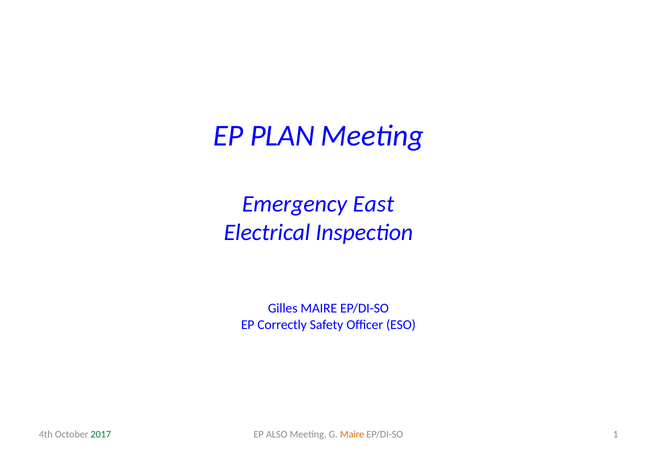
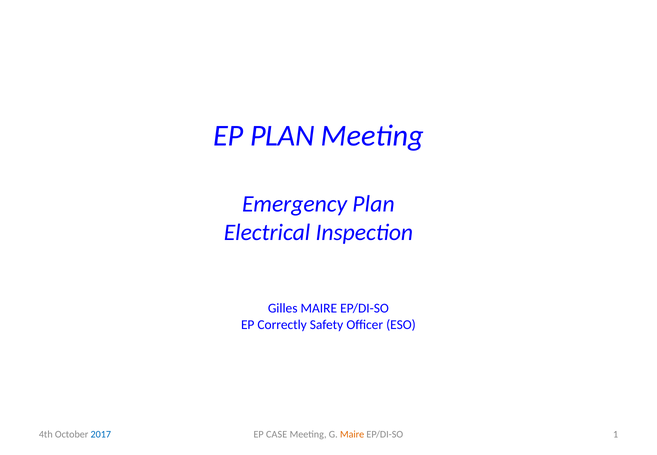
Emergency East: East -> Plan (374, 204)
2017 colour: green -> blue (101, 434)
ALSO: ALSO -> CASE (277, 434)
